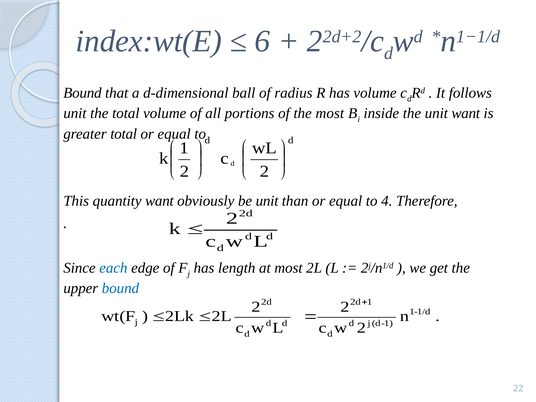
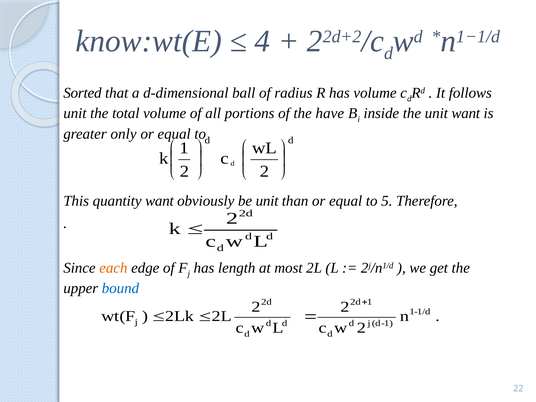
index:wt(E: index:wt(E -> know:wt(E (149, 41)
6: 6 -> 4 (262, 41)
Bound: Bound -> Sorted (82, 93)
the most: most -> have (330, 113)
greater total: total -> only (124, 134)
4: 4 -> 5 (387, 201)
each colour: blue -> orange (113, 268)
